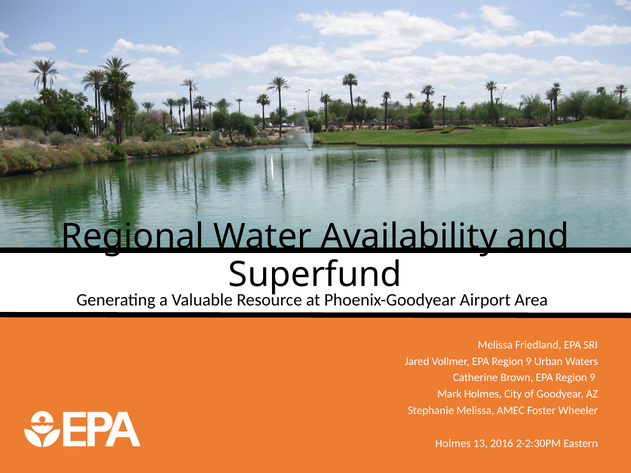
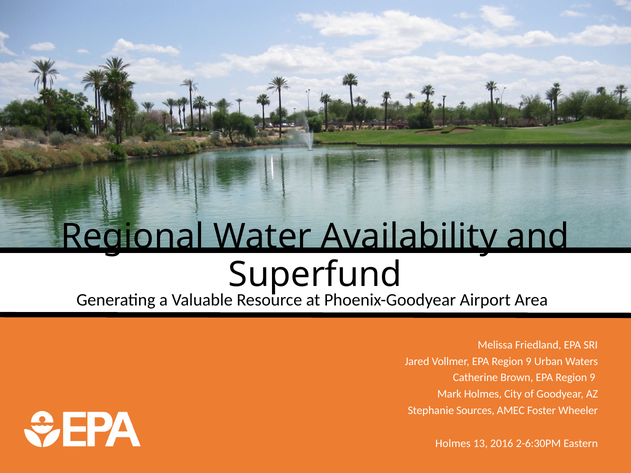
Stephanie Melissa: Melissa -> Sources (475, 411)
2-2:30PM: 2-2:30PM -> 2-6:30PM (538, 444)
